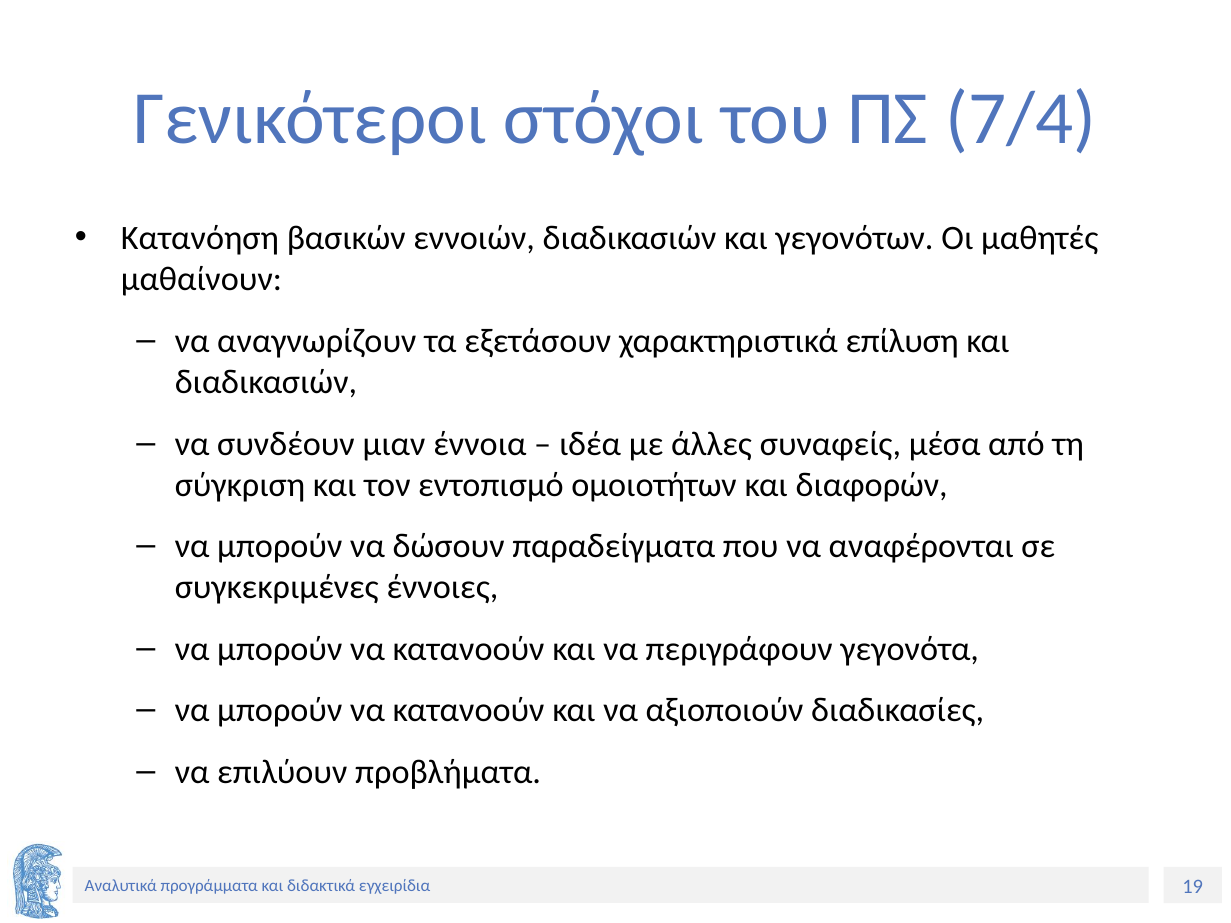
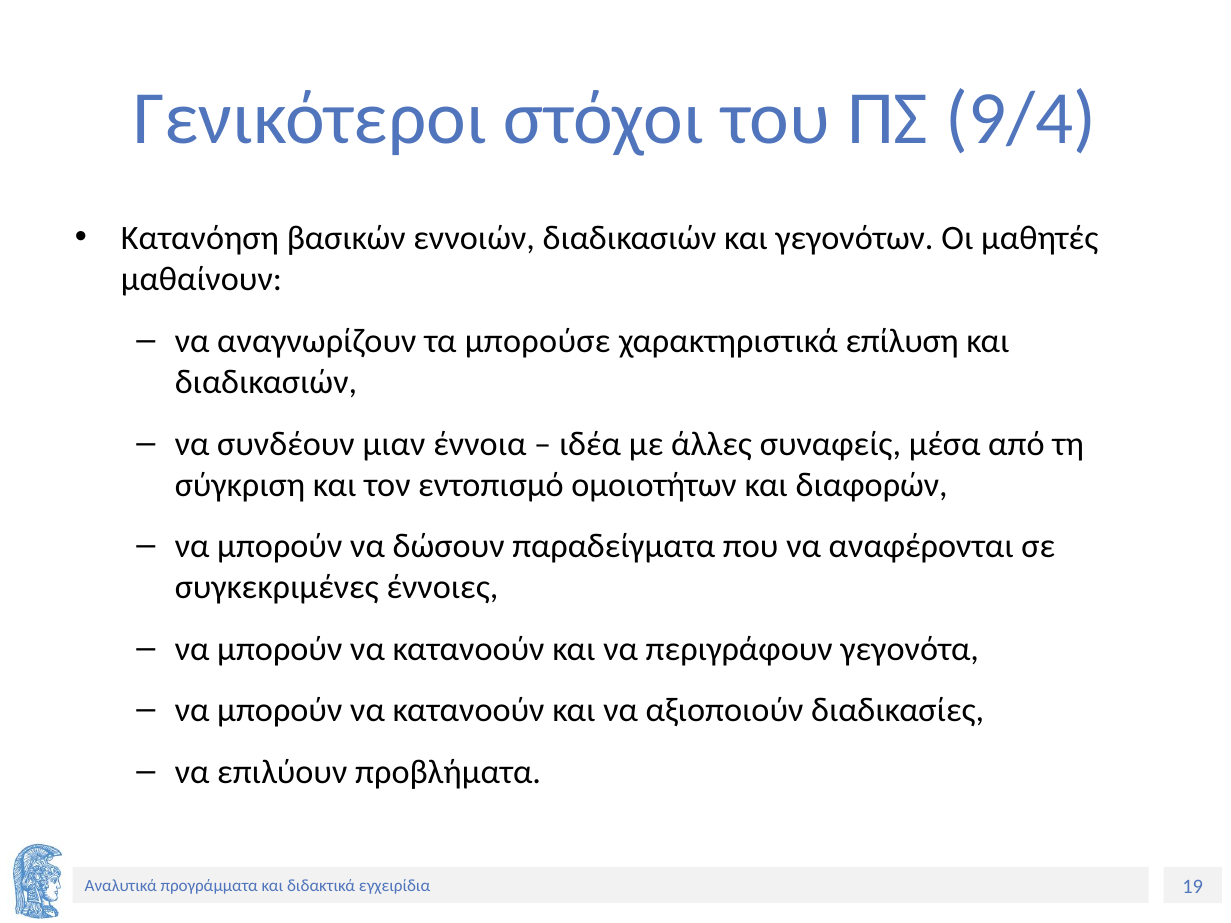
7/4: 7/4 -> 9/4 (1021, 119)
εξετάσουν: εξετάσουν -> μπορούσε (538, 341)
